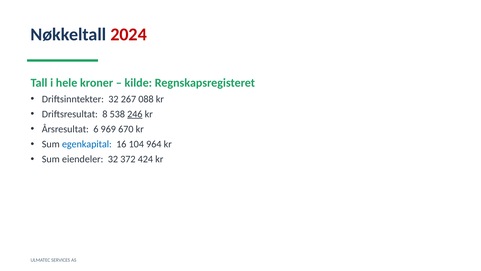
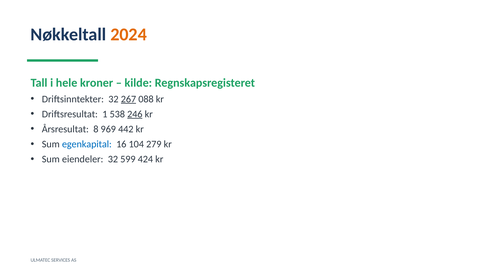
2024 colour: red -> orange (129, 34)
267 underline: none -> present (128, 99)
8: 8 -> 1 (105, 114)
6: 6 -> 8 (96, 129)
670: 670 -> 442 (126, 129)
964: 964 -> 279 (154, 144)
372: 372 -> 599 (128, 159)
